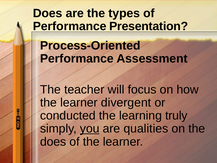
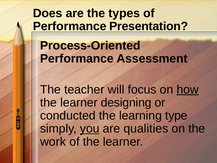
how underline: none -> present (188, 89)
divergent: divergent -> designing (126, 102)
truly: truly -> type (176, 115)
does: does -> work (53, 141)
